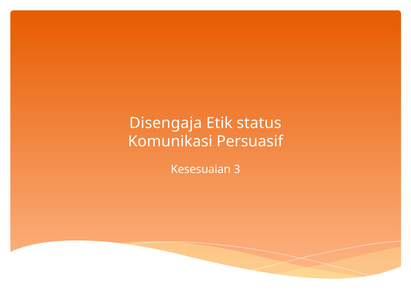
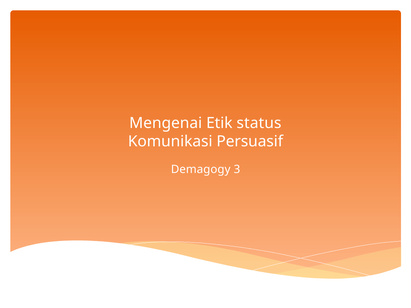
Disengaja: Disengaja -> Mengenai (166, 123)
Kesesuaian: Kesesuaian -> Demagogy (201, 170)
